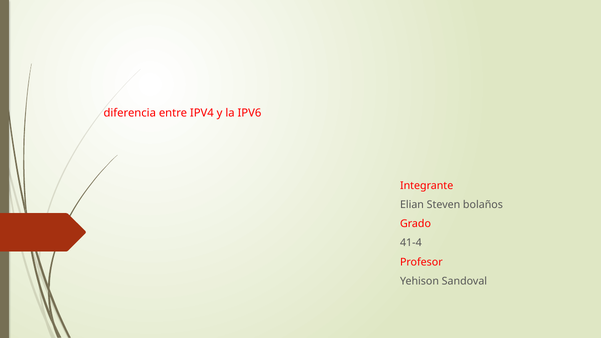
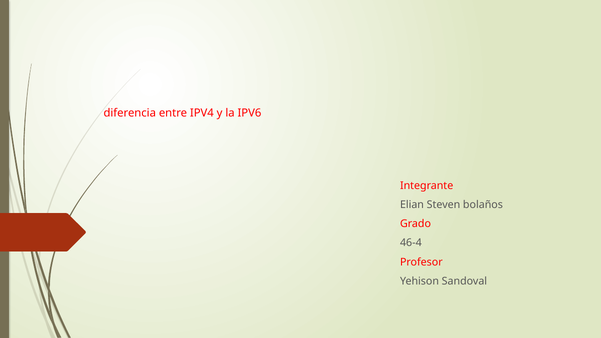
41-4: 41-4 -> 46-4 (411, 243)
